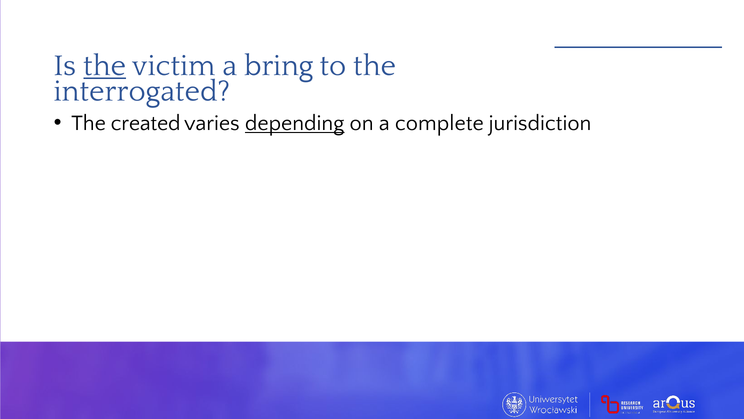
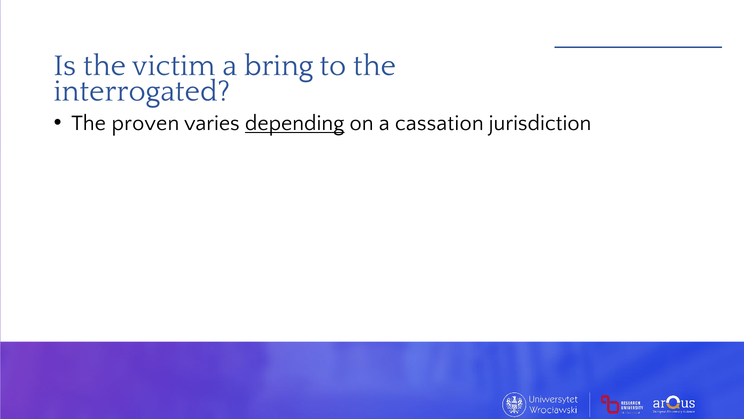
the underline: present -> none (105, 65)
created: created -> proven (145, 123)
complete: complete -> cassation (439, 123)
